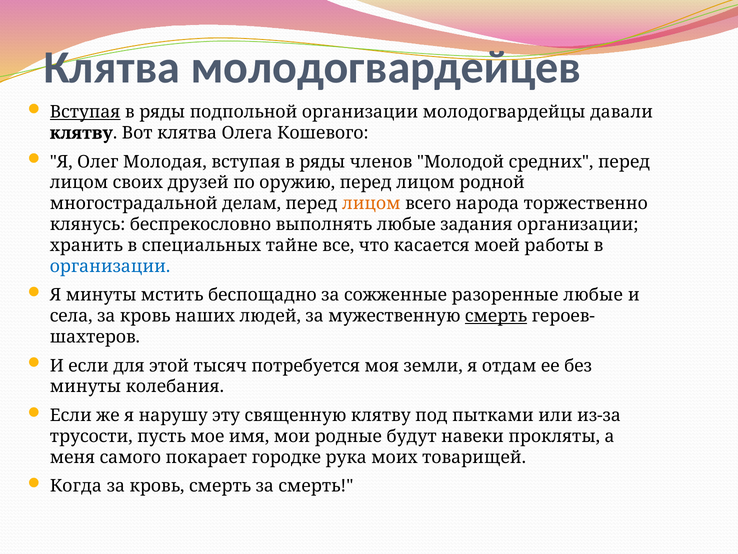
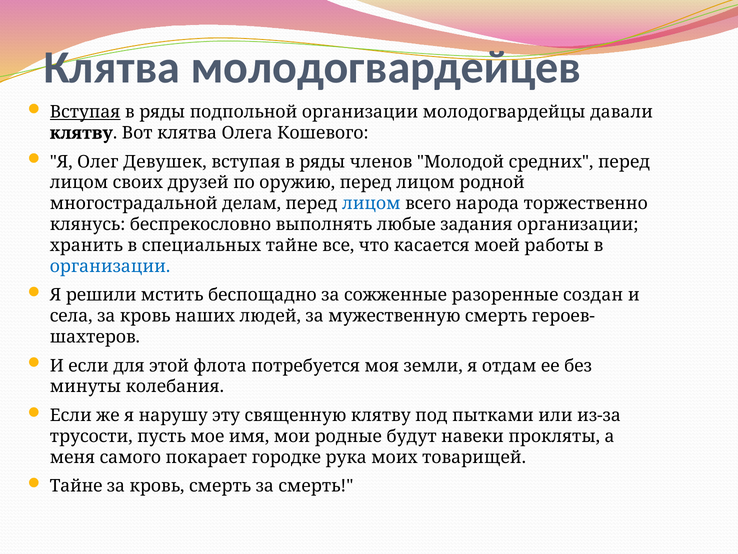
Молодая: Молодая -> Девушек (165, 162)
лицом colour: orange -> blue (371, 203)
Я минуты: минуты -> решили (101, 295)
разоренные любые: любые -> создан (593, 295)
смерть underline: present -> none (496, 316)
тысяч: тысяч -> флота (220, 365)
Когда: Когда -> Тайне (76, 486)
